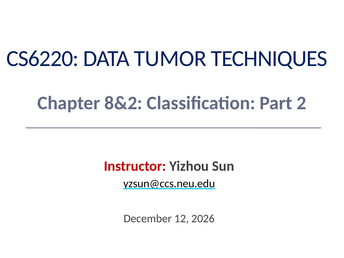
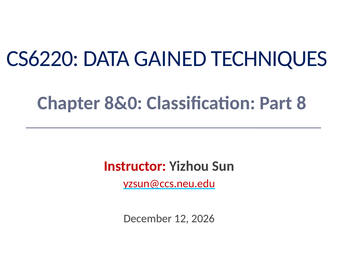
TUMOR: TUMOR -> GAINED (170, 59)
8&2: 8&2 -> 8&0 (123, 103)
2: 2 -> 8 (301, 103)
yzsun@ccs.neu.edu colour: black -> red (169, 184)
